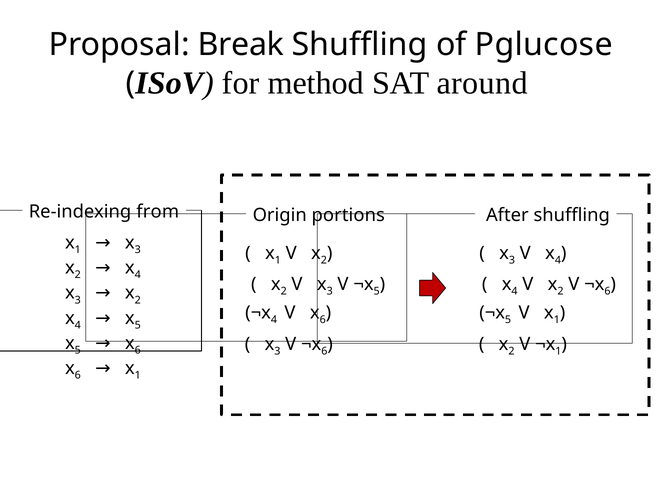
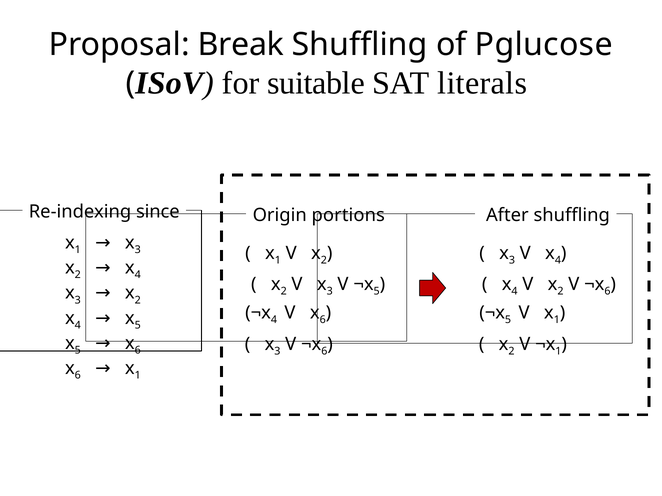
method: method -> suitable (316, 83)
around: around -> literals (482, 83)
from: from -> since (158, 212)
